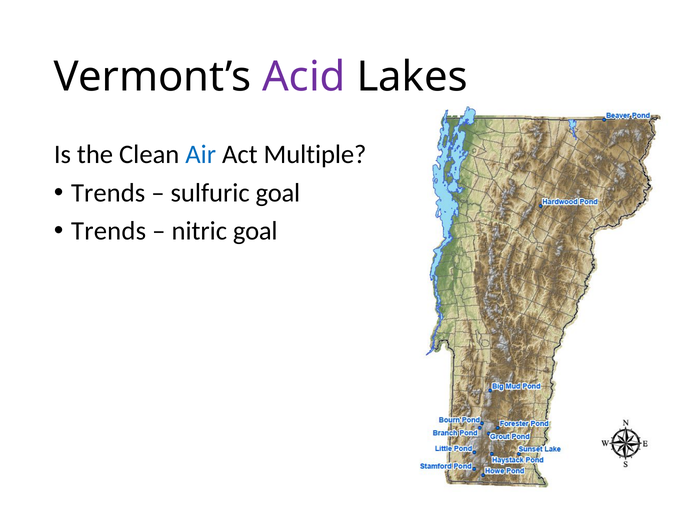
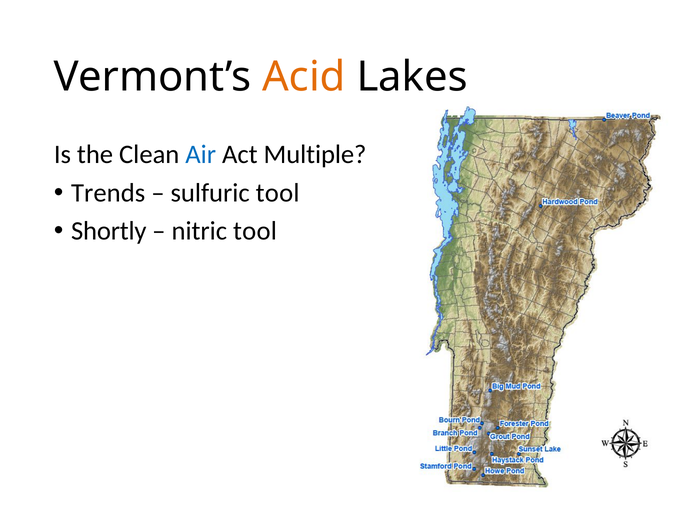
Acid colour: purple -> orange (304, 77)
sulfuric goal: goal -> tool (278, 193)
Trends: Trends -> Shortly (109, 231)
nitric goal: goal -> tool (255, 231)
